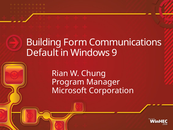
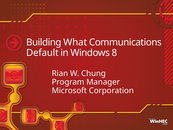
Form: Form -> What (75, 42)
9: 9 -> 8 (114, 53)
